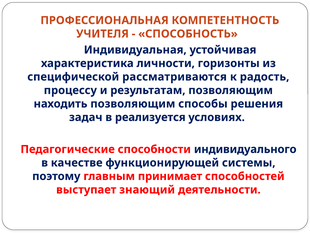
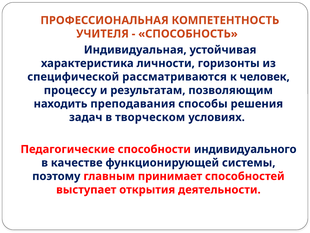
радость: радость -> человек (265, 77)
находить позволяющим: позволяющим -> преподавания (133, 104)
реализуется: реализуется -> творческом (150, 117)
знающий: знающий -> открытия (147, 189)
